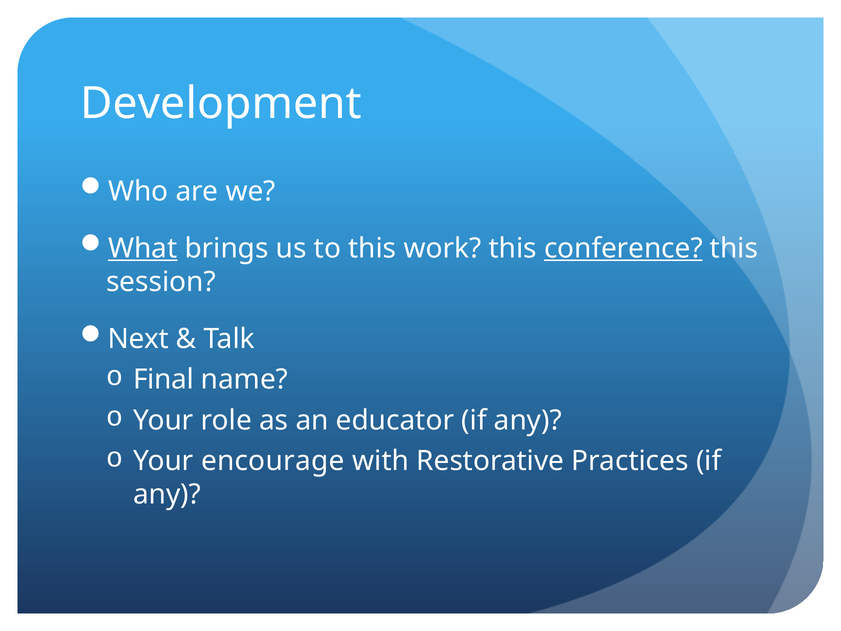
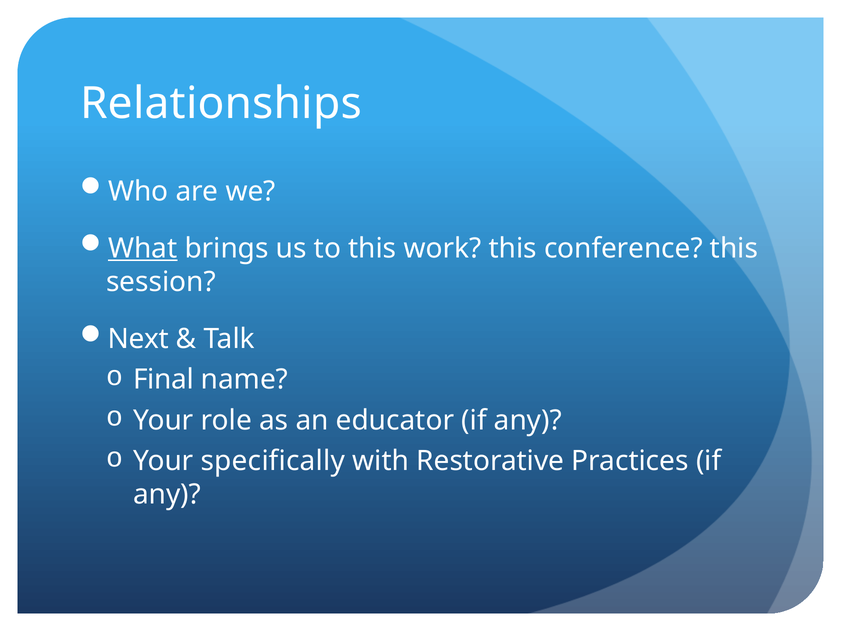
Development: Development -> Relationships (221, 103)
conference underline: present -> none (623, 248)
encourage: encourage -> specifically (273, 461)
